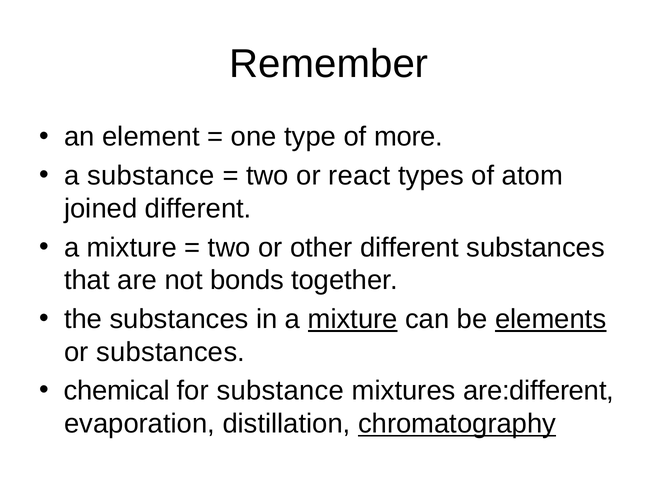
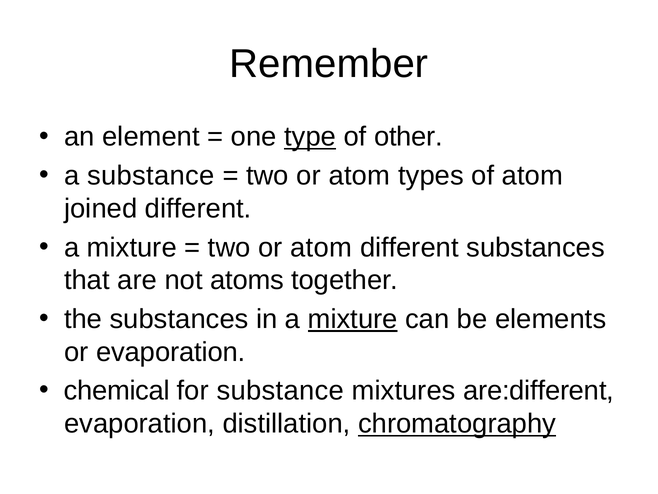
type underline: none -> present (310, 137)
more: more -> other (409, 137)
react: react -> atom (359, 176)
other: other -> atom (321, 247)
bonds: bonds -> atoms (247, 280)
elements underline: present -> none (551, 319)
or substances: substances -> evaporation (171, 352)
